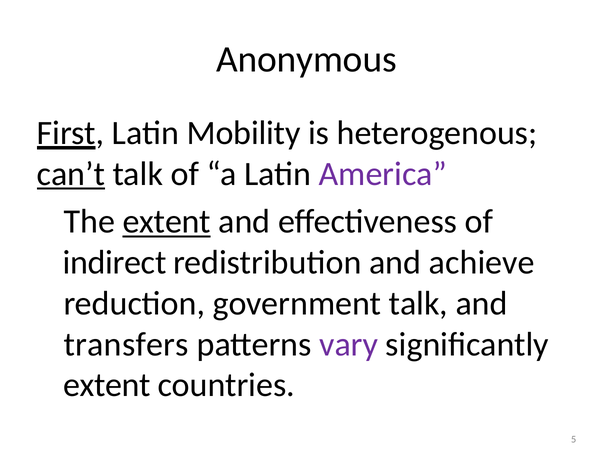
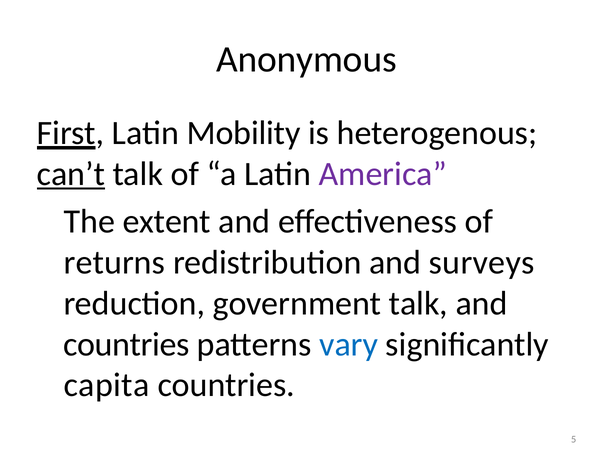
extent underline: present -> none (167, 222)
indirect: indirect -> returns (114, 262)
achieve: achieve -> surveys (482, 262)
transfers: transfers -> countries (126, 344)
vary colour: purple -> blue (349, 344)
extent: extent -> capita (107, 385)
